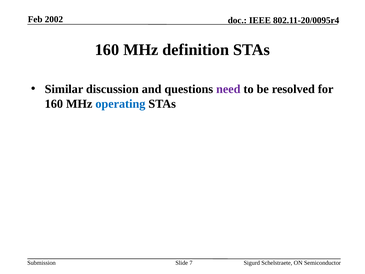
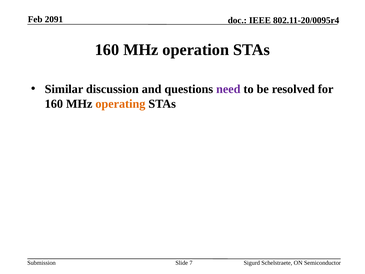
2002: 2002 -> 2091 (54, 19)
definition: definition -> operation (196, 50)
operating colour: blue -> orange (120, 104)
